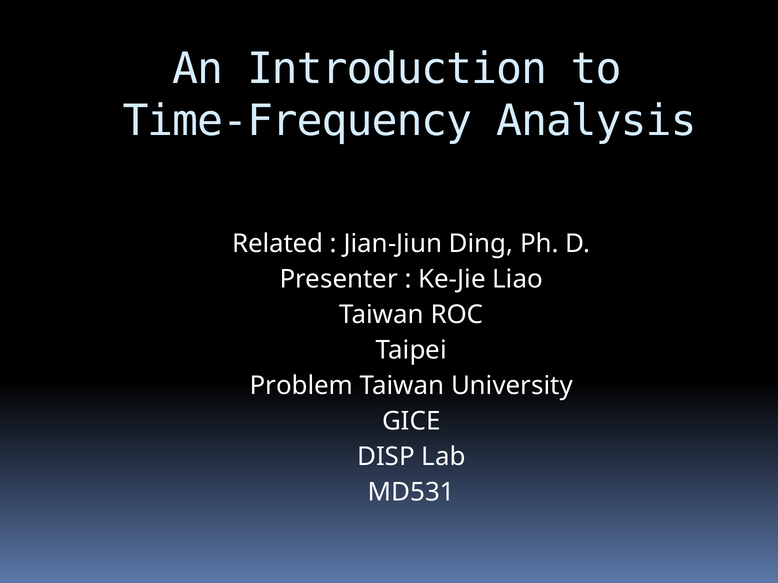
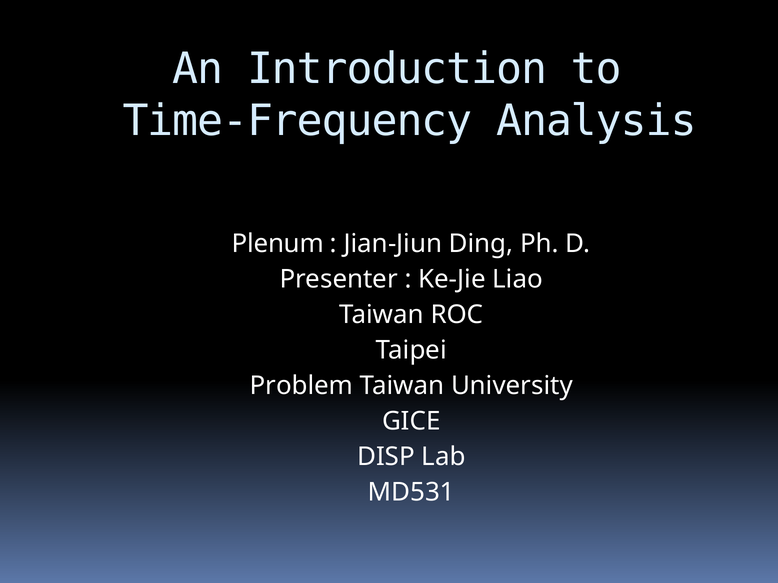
Related: Related -> Plenum (278, 244)
